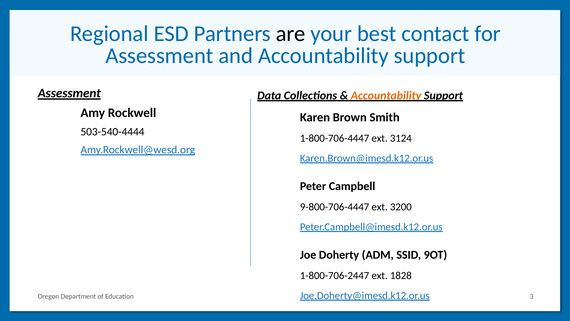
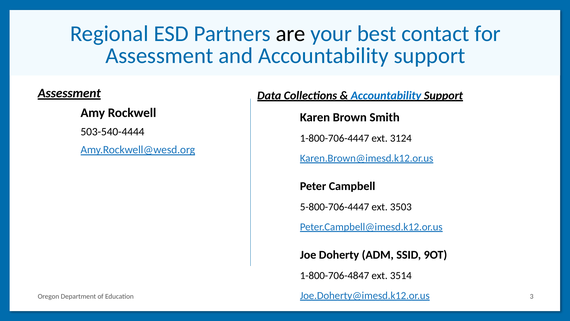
Accountability colour: orange -> blue (386, 95)
9-800-706-4447: 9-800-706-4447 -> 5-800-706-4447 (335, 207)
3200: 3200 -> 3503 (401, 207)
1-800-706-2447: 1-800-706-2447 -> 1-800-706-4847 (335, 275)
1828: 1828 -> 3514 (401, 275)
